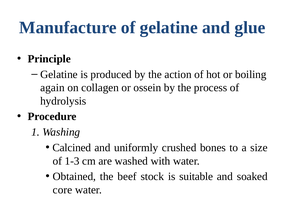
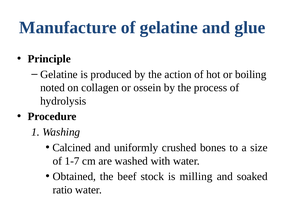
again: again -> noted (53, 88)
1-3: 1-3 -> 1-7 (72, 161)
suitable: suitable -> milling (196, 176)
core: core -> ratio (63, 190)
